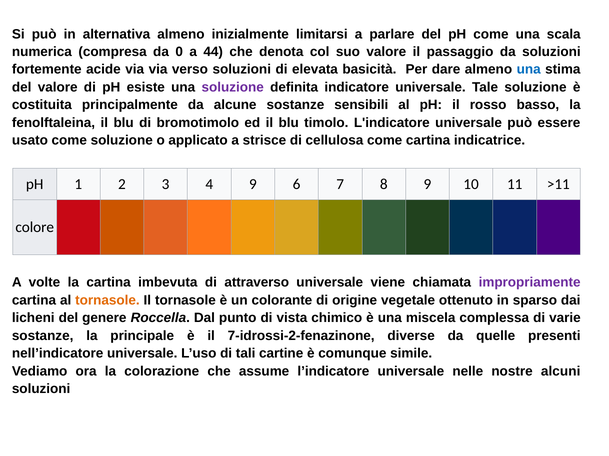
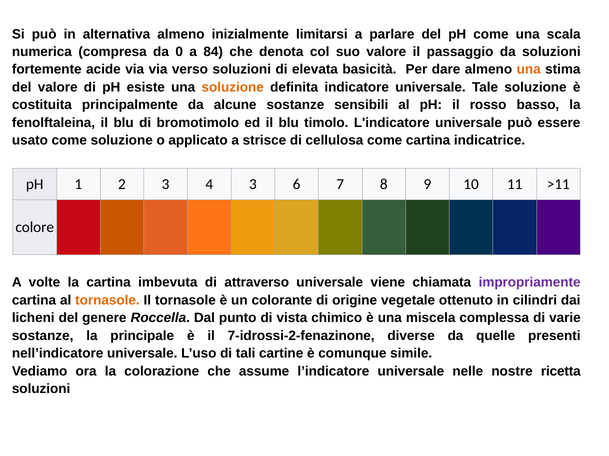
44: 44 -> 84 (213, 52)
una colour: blue -> orange (529, 70)
soluzione colour: purple -> orange (233, 87)
4 9: 9 -> 3 (253, 185)
sparso: sparso -> cilindri (535, 301)
alcuni: alcuni -> ricetta (561, 372)
